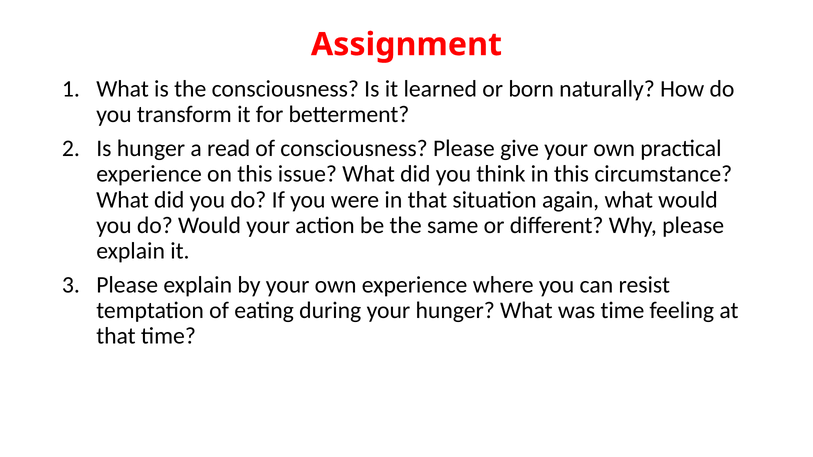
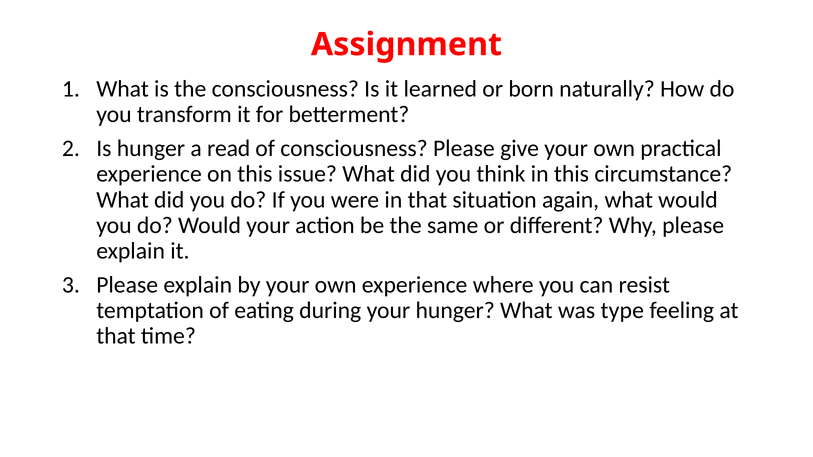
was time: time -> type (622, 311)
